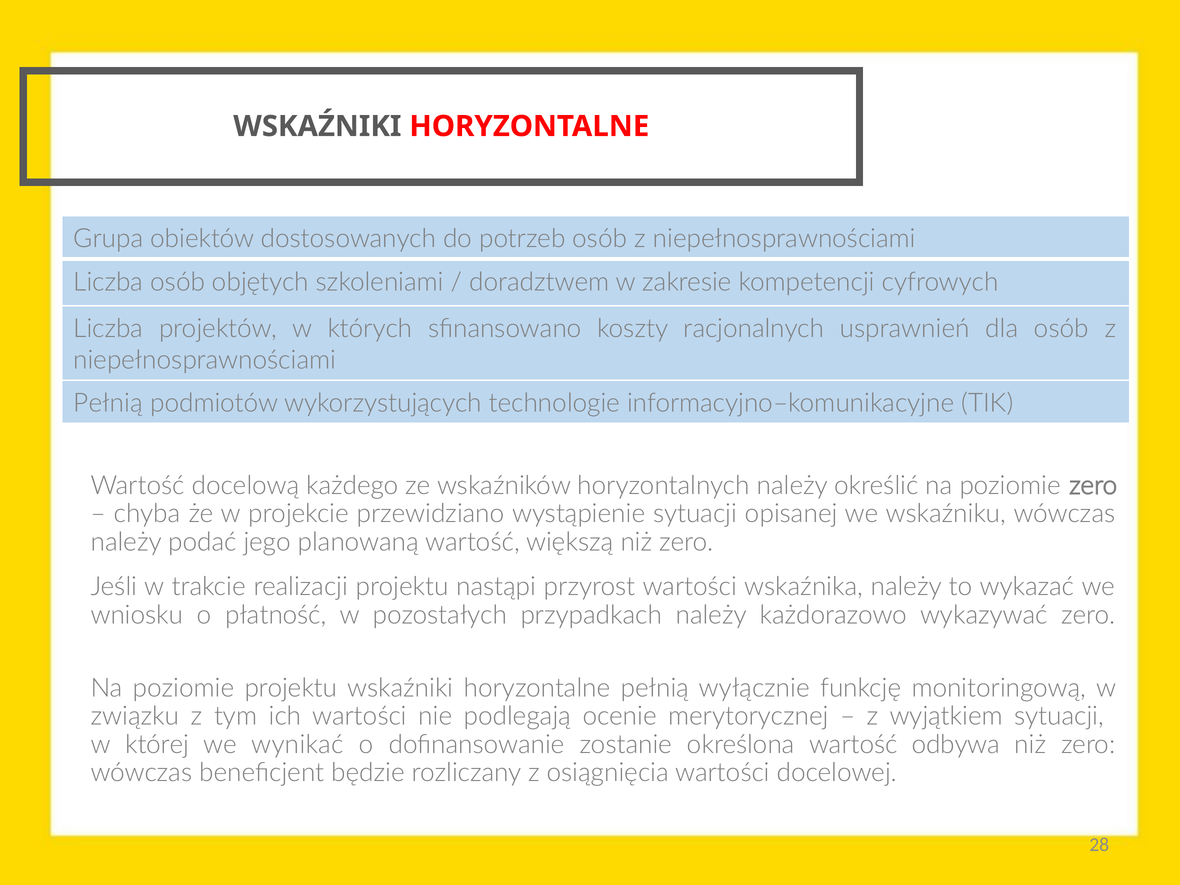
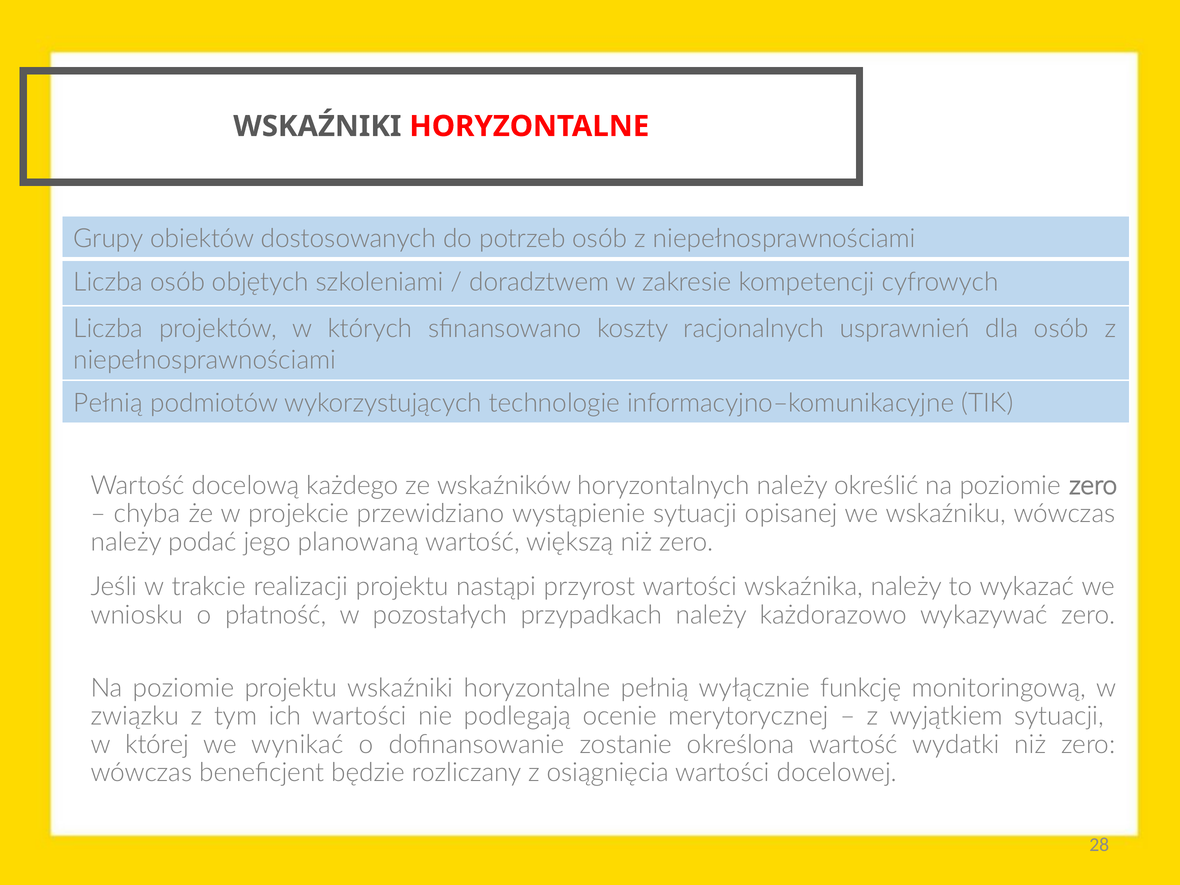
Grupa: Grupa -> Grupy (108, 239)
odbywa: odbywa -> wydatki (956, 745)
